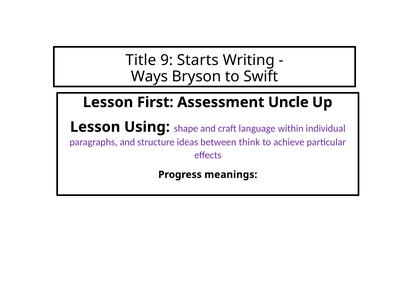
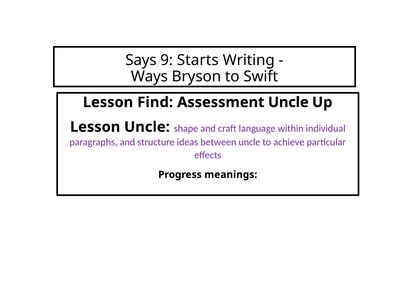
Title: Title -> Says (141, 60)
First: First -> Find (155, 102)
Lesson Using: Using -> Uncle (147, 127)
between think: think -> uncle (249, 142)
